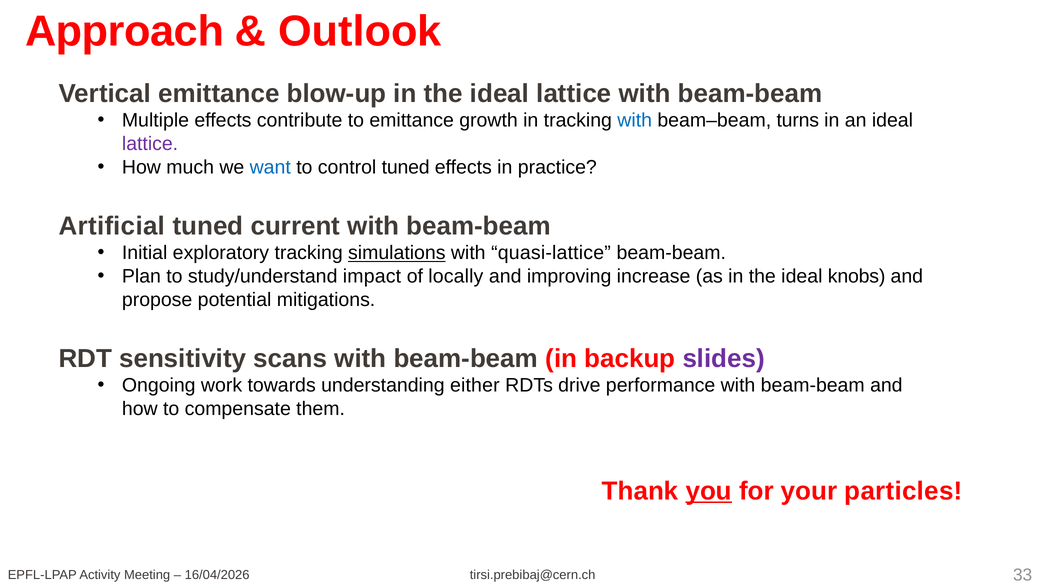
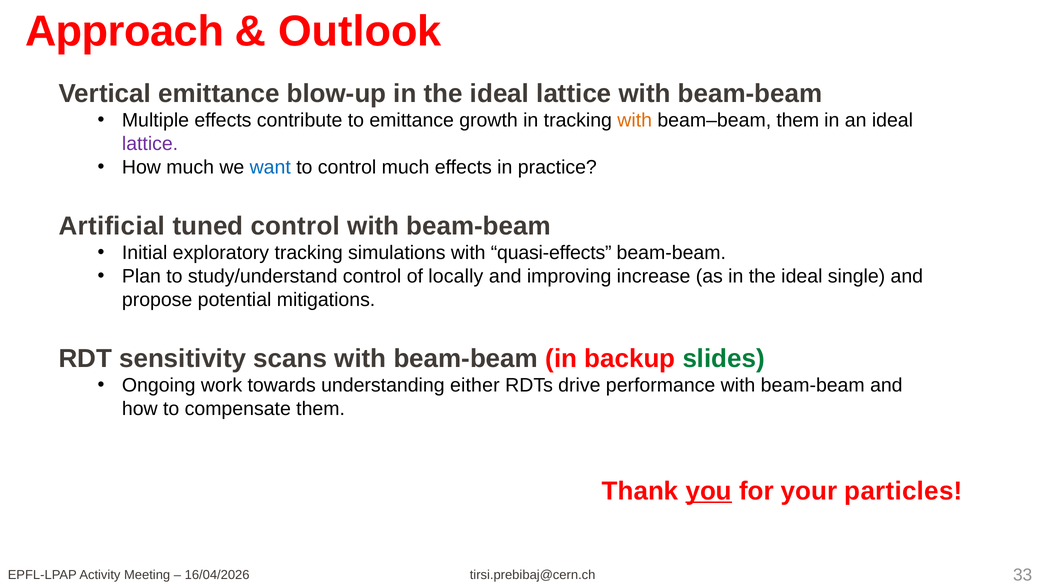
with colour: blue -> orange (635, 120)
beam–beam turns: turns -> them (798, 120)
control tuned: tuned -> much (406, 167)
tuned current: current -> control (295, 226)
simulations underline: present -> none (397, 253)
quasi-lattice: quasi-lattice -> quasi-effects (551, 253)
study/understand impact: impact -> control (372, 276)
knobs: knobs -> single (857, 276)
slides colour: purple -> green (724, 359)
